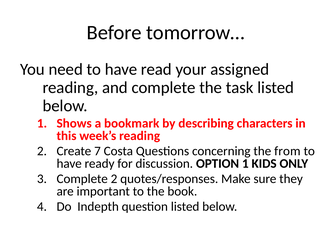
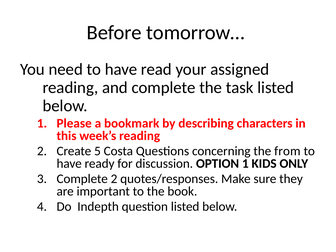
Shows: Shows -> Please (74, 123)
7: 7 -> 5 (97, 151)
